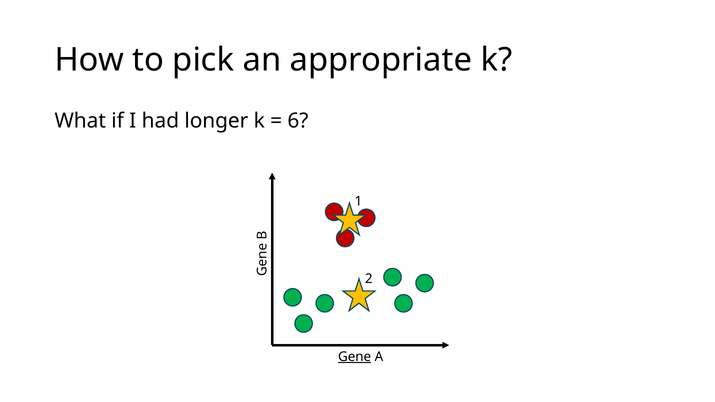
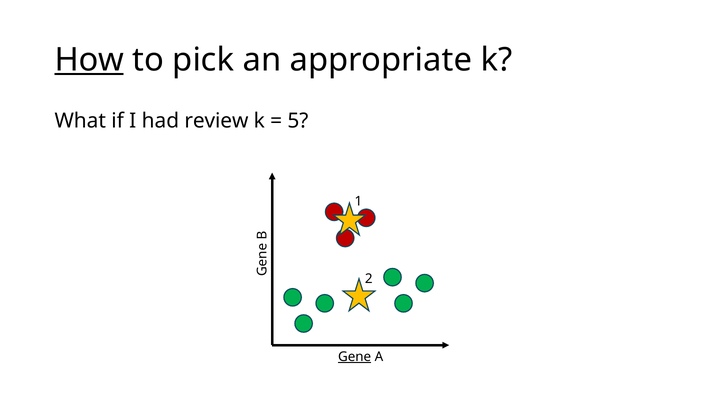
How underline: none -> present (89, 60)
longer: longer -> review (216, 121)
6: 6 -> 5 (298, 121)
